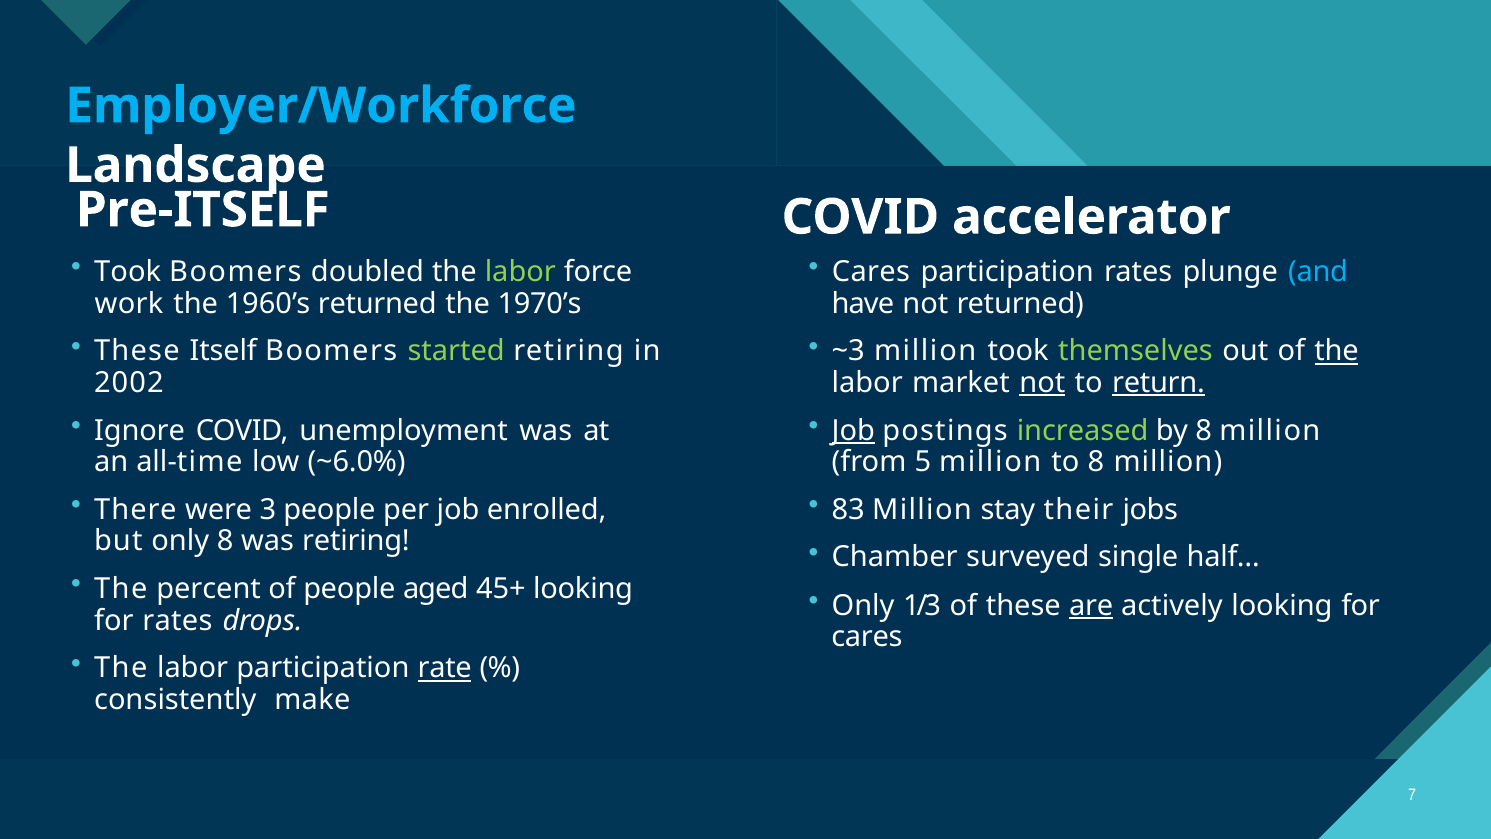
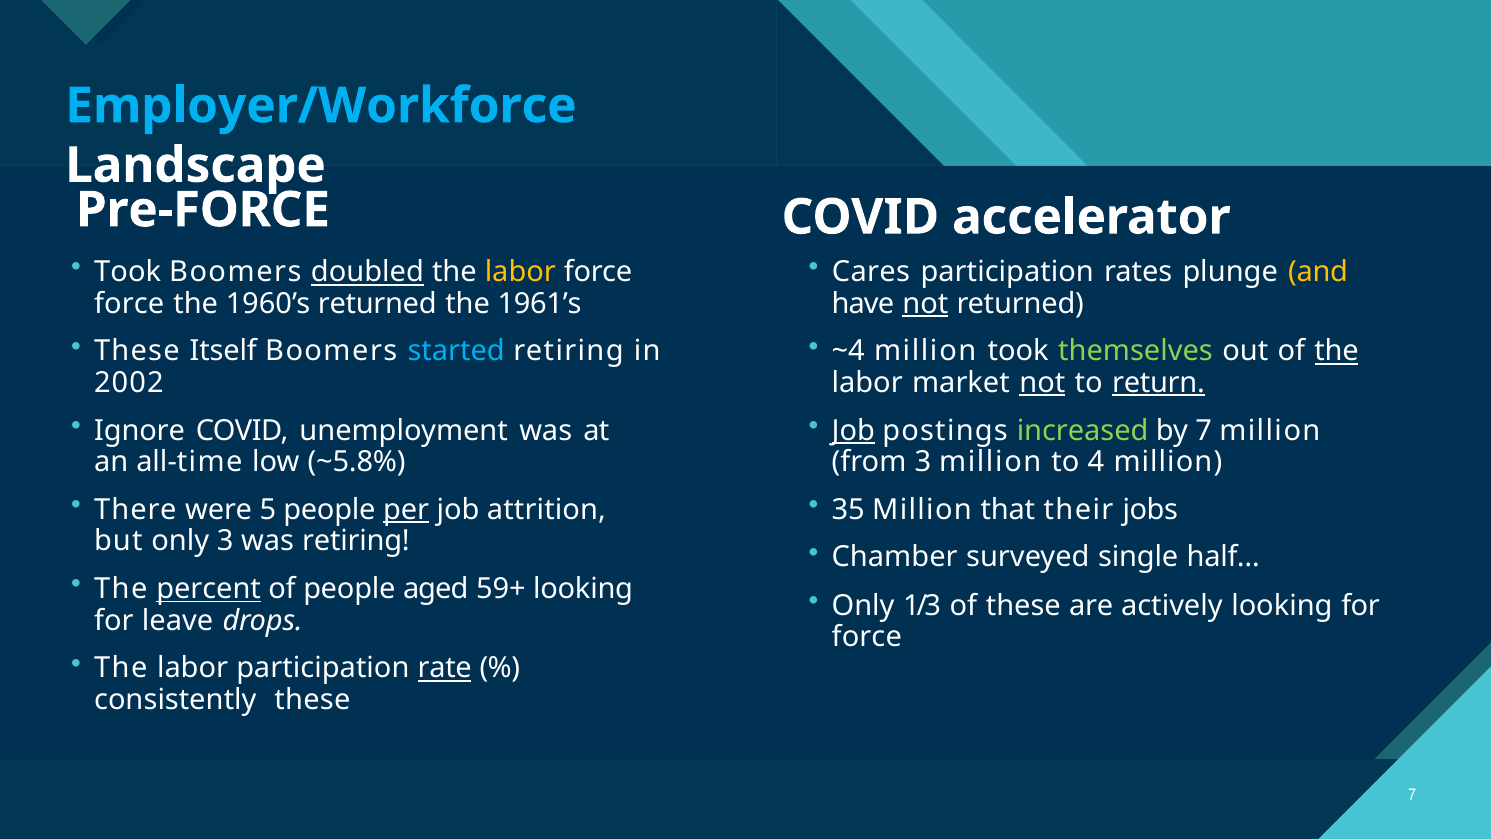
Pre-ITSELF: Pre-ITSELF -> Pre-FORCE (203, 210)
doubled underline: none -> present (367, 272)
labor colour: light green -> yellow (520, 272)
and colour: light blue -> yellow (1318, 272)
work: work -> force (129, 303)
1970’s: 1970’s -> 1961’s (540, 303)
not underline: none -> present (925, 303)
started colour: light green -> light blue (456, 351)
~3: ~3 -> ~4 (848, 351)
by 8: 8 -> 7 (1204, 430)
~6.0%: ~6.0% -> ~5.8% (357, 462)
from 5: 5 -> 3 (923, 462)
to 8: 8 -> 4 (1096, 462)
83: 83 -> 35 (848, 509)
stay: stay -> that (1008, 509)
3: 3 -> 5 (268, 510)
per underline: none -> present (406, 510)
enrolled: enrolled -> attrition (546, 510)
only 8: 8 -> 3 (225, 541)
percent underline: none -> present (209, 589)
45+: 45+ -> 59+ (501, 589)
are underline: present -> none (1091, 605)
for rates: rates -> leave (178, 620)
cares: cares -> force (867, 637)
consistently make: make -> these (312, 699)
